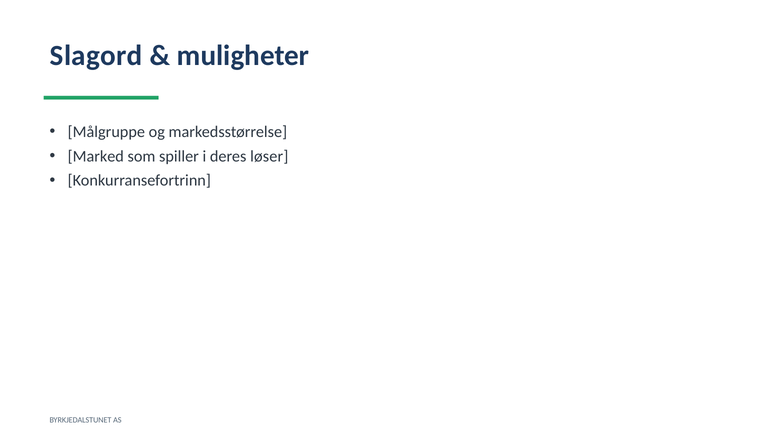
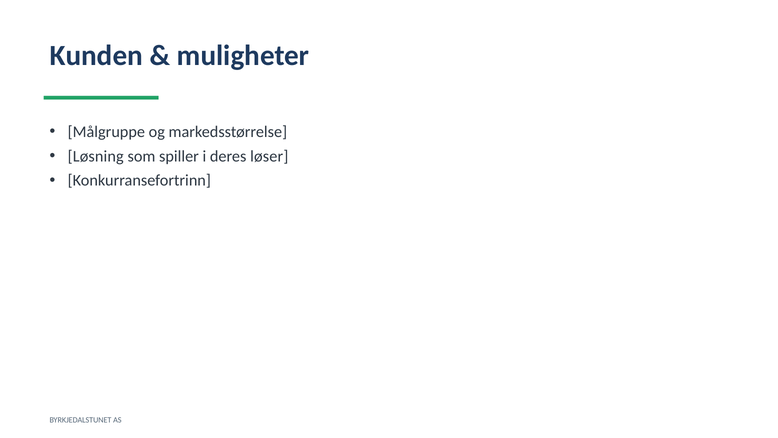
Slagord: Slagord -> Kunden (96, 56)
Marked: Marked -> Løsning (96, 156)
